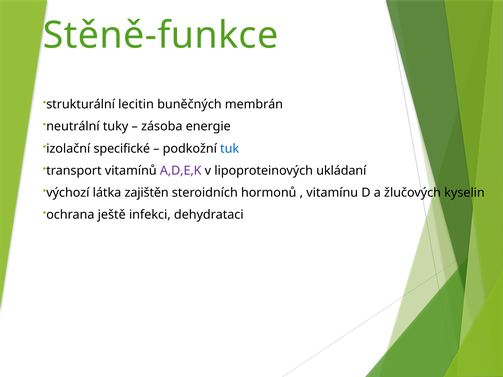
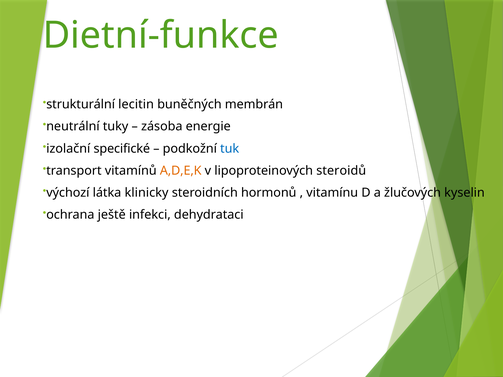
Stěně-funkce: Stěně-funkce -> Dietní-funkce (161, 35)
A,D,E,K colour: purple -> orange (181, 171)
ukládaní: ukládaní -> steroidů (341, 171)
zajištěn: zajištěn -> klinicky (147, 193)
